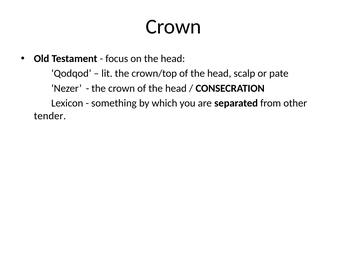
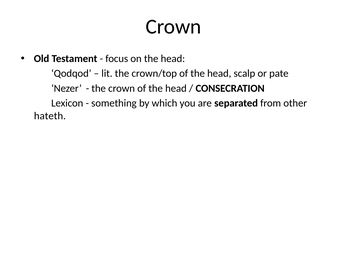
tender: tender -> hateth (50, 116)
